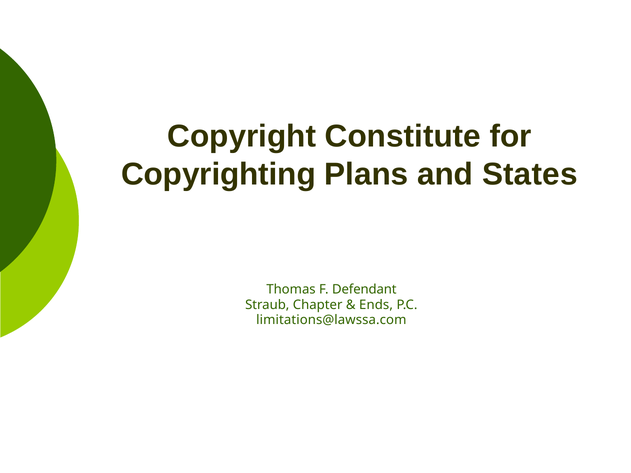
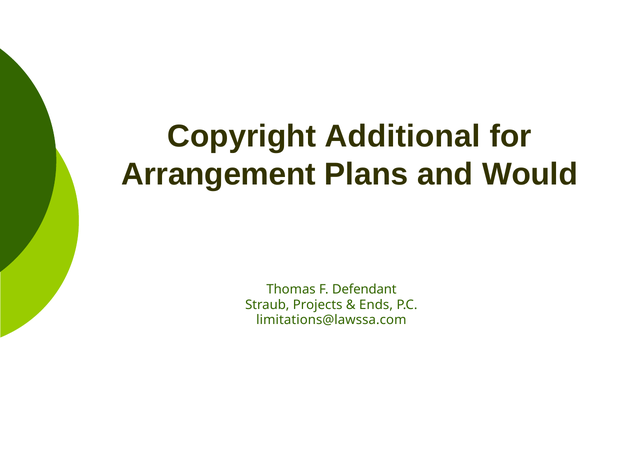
Constitute: Constitute -> Additional (403, 137)
Copyrighting: Copyrighting -> Arrangement (218, 174)
States: States -> Would (530, 174)
Chapter: Chapter -> Projects (318, 305)
